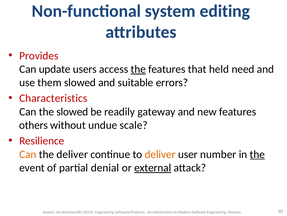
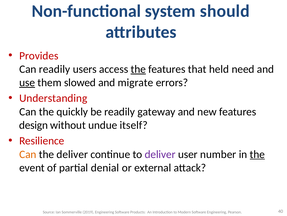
editing: editing -> should (225, 11)
Can update: update -> readily (55, 69)
use underline: none -> present (27, 82)
suitable: suitable -> migrate (136, 82)
Characteristics: Characteristics -> Understanding (53, 98)
the slowed: slowed -> quickly (72, 111)
others: others -> design (34, 125)
scale: scale -> itself (134, 125)
deliver colour: orange -> purple (160, 154)
external underline: present -> none (153, 167)
